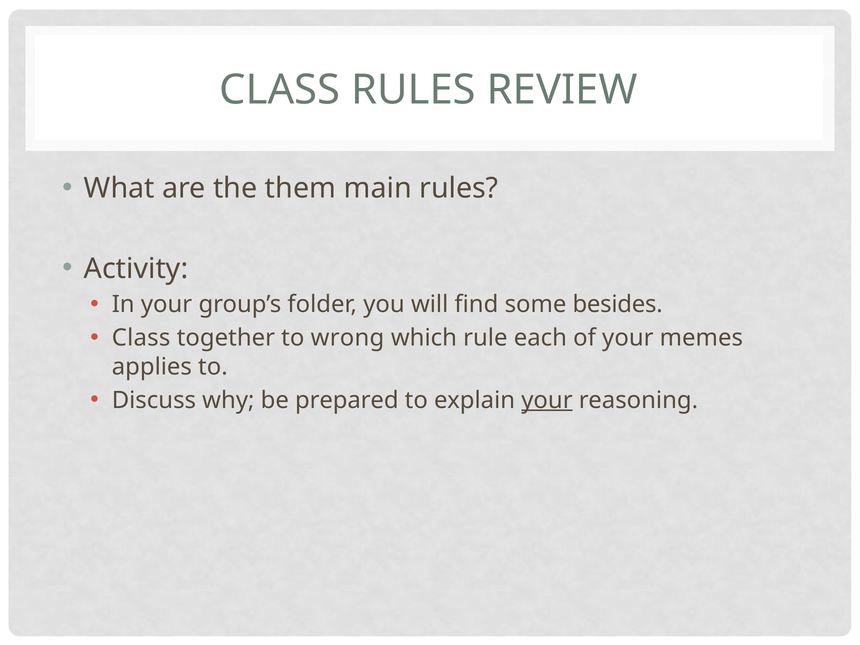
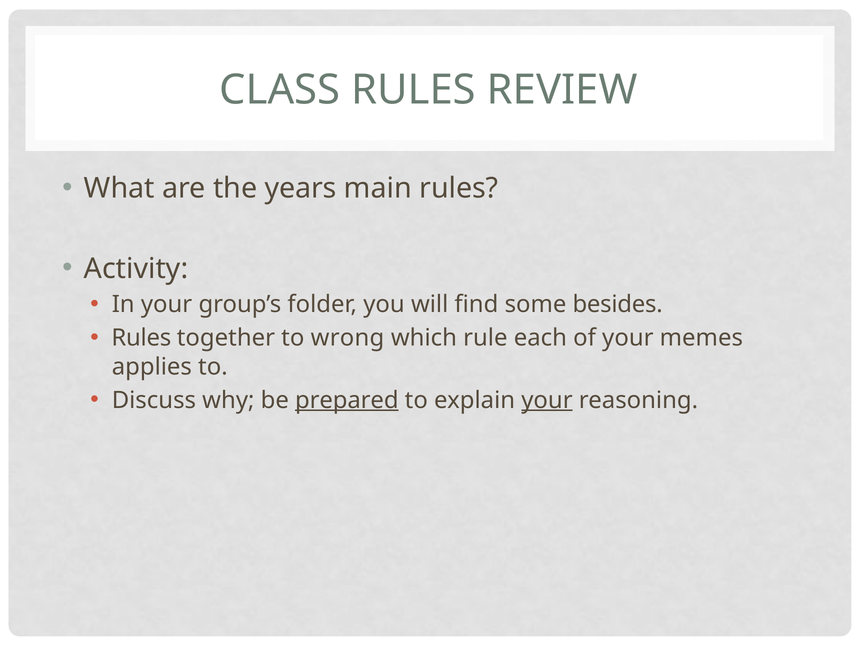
them: them -> years (301, 188)
Class: Class -> Rules (141, 338)
prepared underline: none -> present (347, 400)
